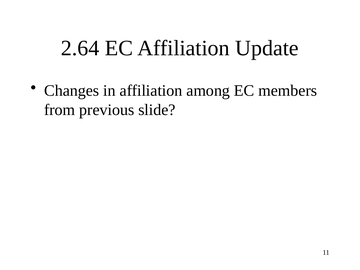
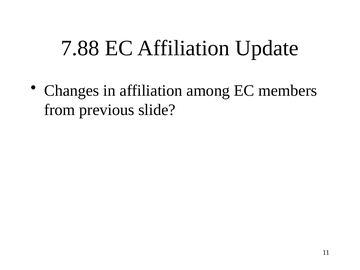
2.64: 2.64 -> 7.88 (80, 48)
